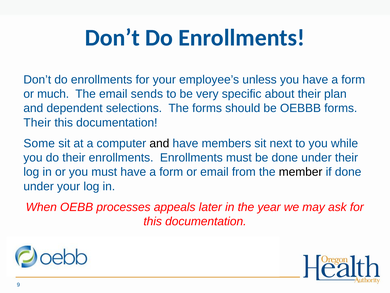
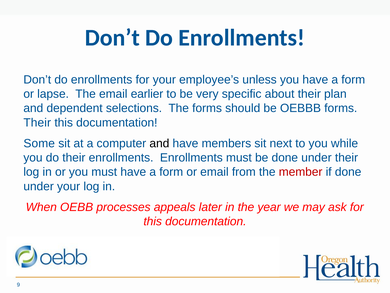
much: much -> lapse (53, 94)
sends: sends -> earlier (147, 94)
member colour: black -> red (301, 172)
